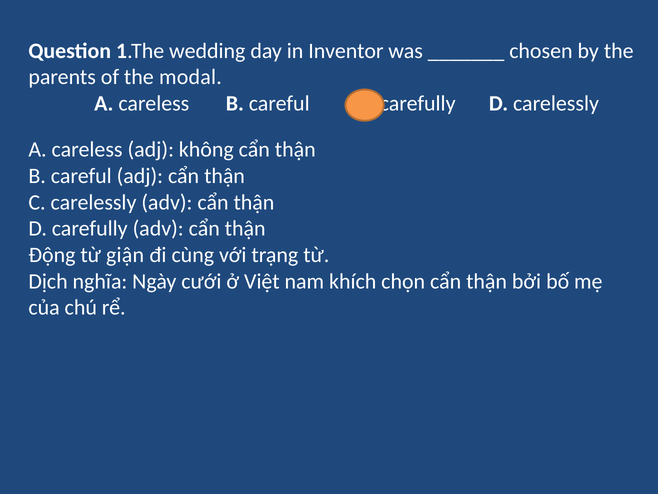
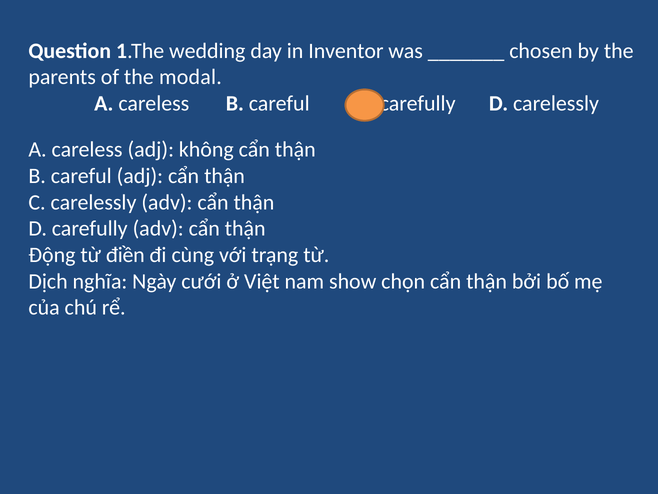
giận: giận -> điền (125, 255)
khích: khích -> show (353, 281)
